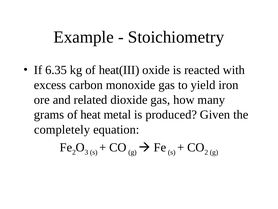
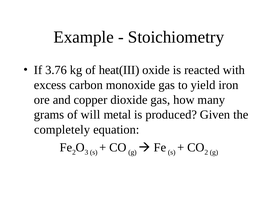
6.35: 6.35 -> 3.76 (56, 70)
related: related -> copper (91, 100)
heat: heat -> will (91, 114)
